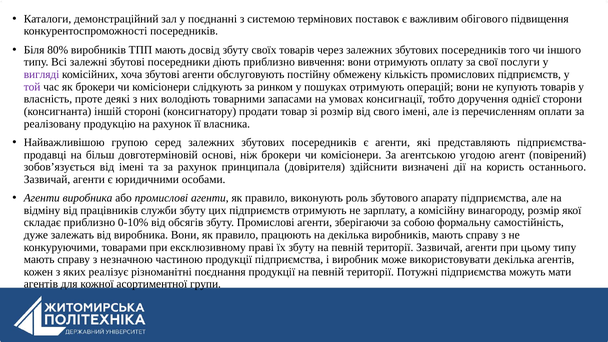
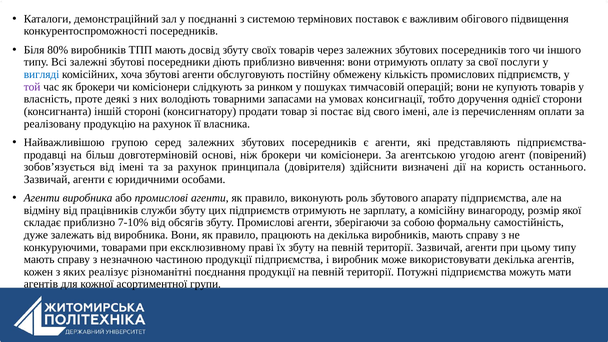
вигляді colour: purple -> blue (42, 75)
пошуках отримують: отримують -> тимчасовій (377, 87)
зі розмір: розмір -> постає (337, 111)
0-10%: 0-10% -> 7-10% (133, 223)
